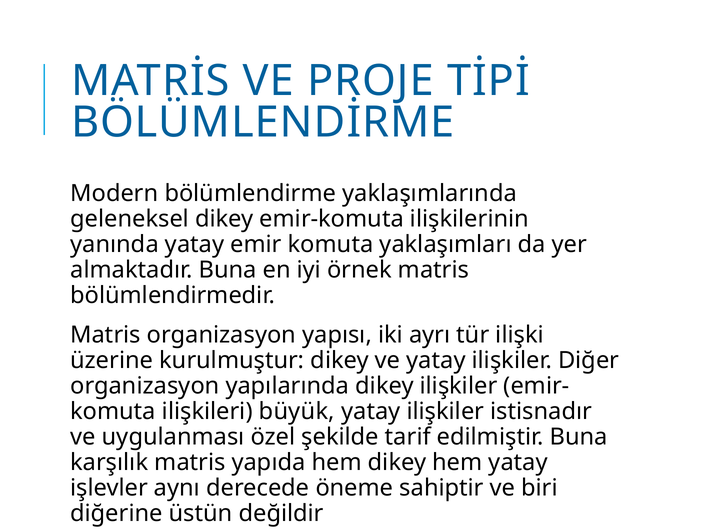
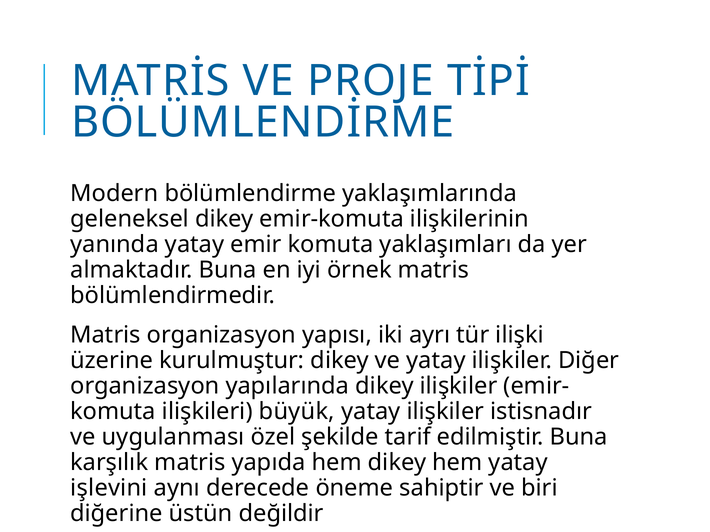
işlevler: işlevler -> işlevini (109, 489)
